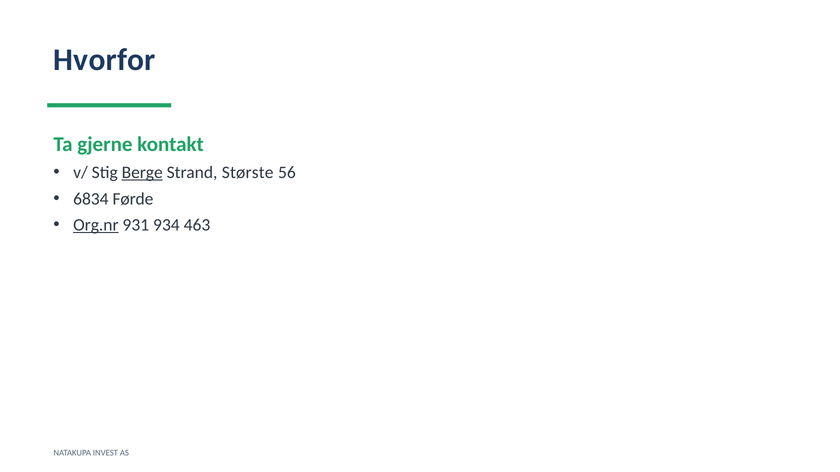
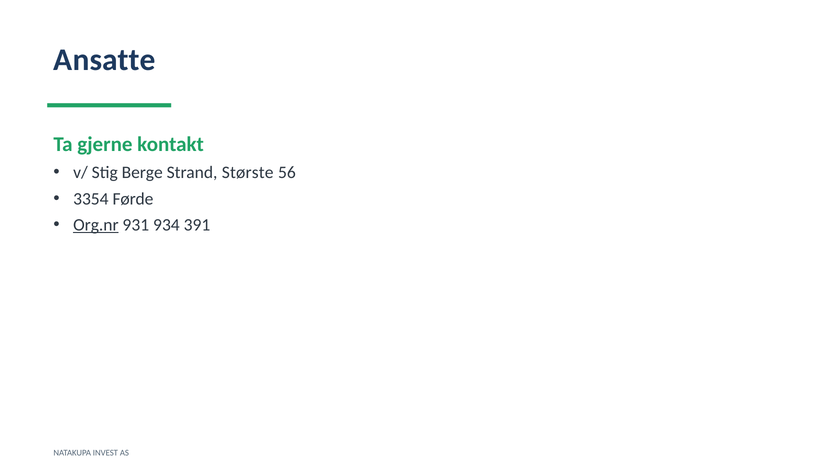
Hvorfor: Hvorfor -> Ansatte (105, 60)
Berge underline: present -> none (142, 173)
6834: 6834 -> 3354 (91, 199)
463: 463 -> 391 (197, 225)
